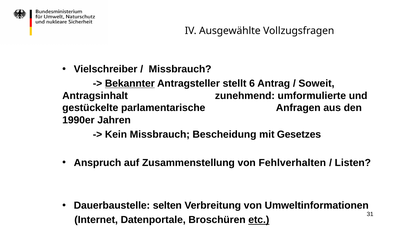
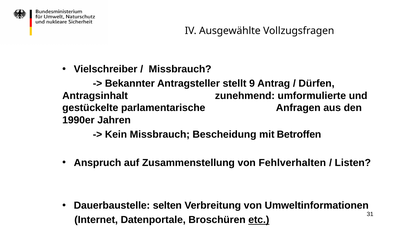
Bekannter underline: present -> none (130, 83)
6: 6 -> 9 (252, 83)
Soweit: Soweit -> Dürfen (317, 83)
Gesetzes: Gesetzes -> Betroffen (299, 134)
